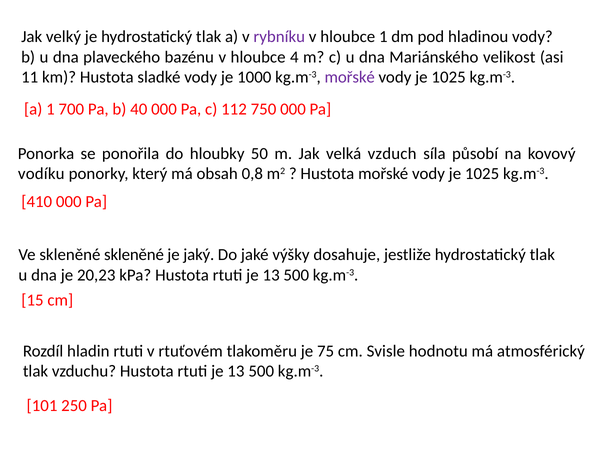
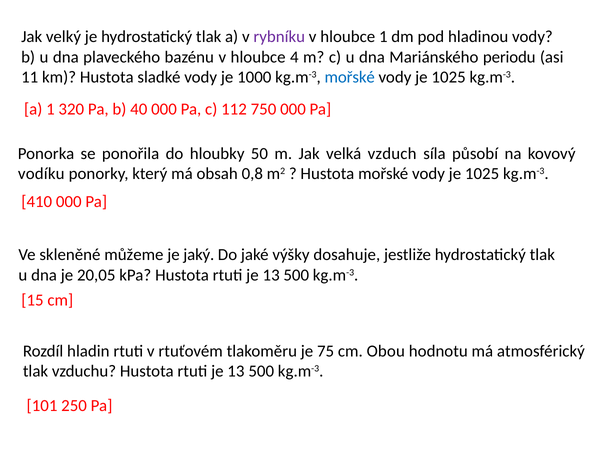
velikost: velikost -> periodu (509, 57)
mořské colour: purple -> blue (350, 77)
700: 700 -> 320 (71, 109)
skleněné skleněné: skleněné -> můžeme (134, 255)
20,23: 20,23 -> 20,05 (96, 275)
Svisle: Svisle -> Obou (386, 351)
